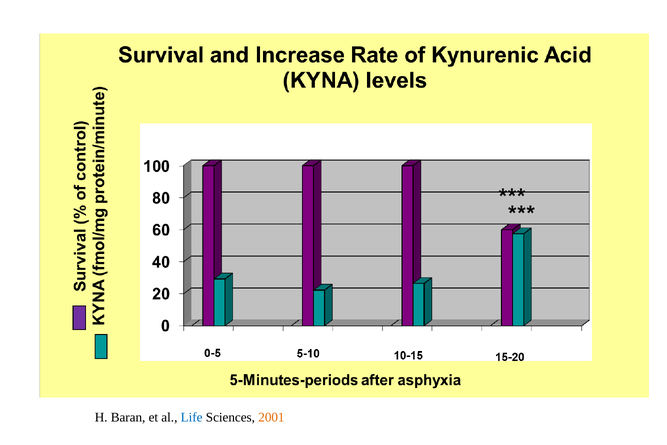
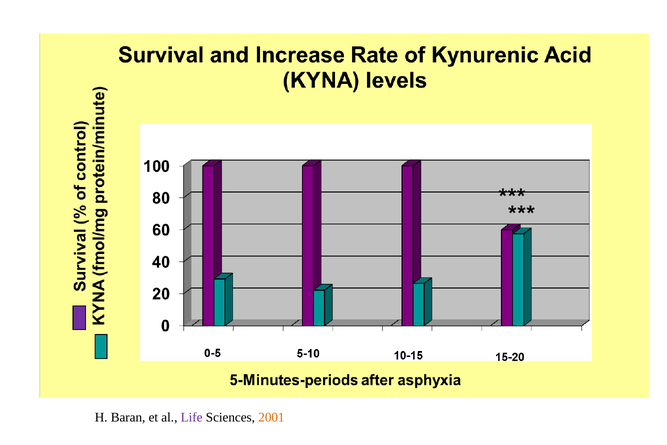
Life colour: blue -> purple (192, 417)
